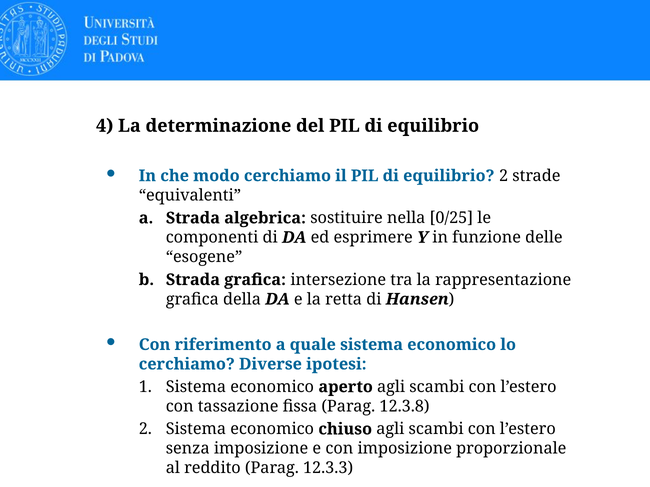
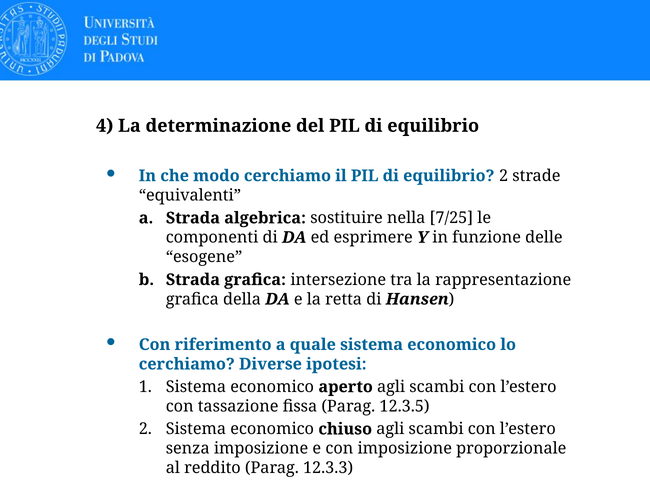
0/25: 0/25 -> 7/25 (451, 218)
12.3.8: 12.3.8 -> 12.3.5 (405, 407)
